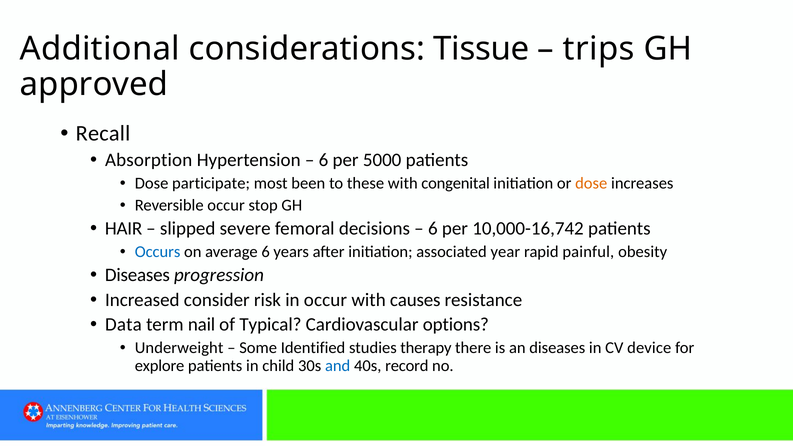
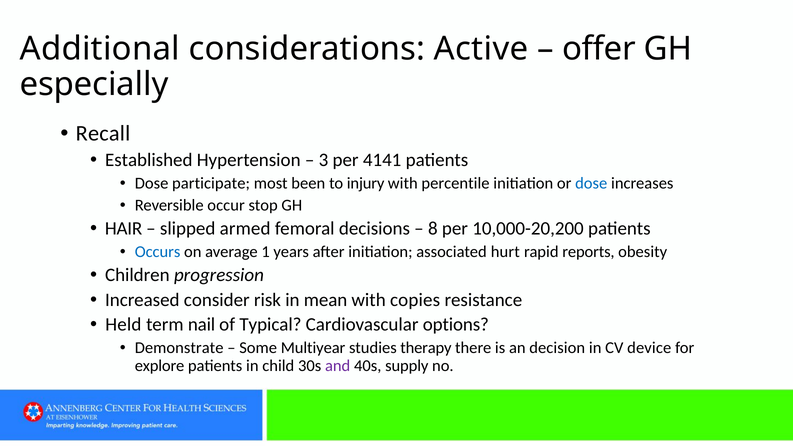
Tissue: Tissue -> Active (481, 49)
trips: trips -> offer (599, 49)
approved: approved -> especially (94, 84)
Absorption: Absorption -> Established (149, 160)
6: 6 -> 3 (323, 160)
5000: 5000 -> 4141 (382, 160)
these: these -> injury (366, 183)
congenital: congenital -> percentile (456, 183)
dose colour: orange -> blue (591, 183)
severe: severe -> armed (245, 229)
6: 6 -> 8 (433, 229)
10,000-16,742: 10,000-16,742 -> 10,000-20,200 (528, 229)
average 6: 6 -> 1 (266, 252)
year: year -> hurt (505, 252)
painful: painful -> reports (588, 252)
Diseases: Diseases -> Children (137, 275)
in occur: occur -> mean (326, 300)
causes: causes -> copies (415, 300)
Data: Data -> Held (123, 325)
Underweight: Underweight -> Demonstrate (179, 348)
Identified: Identified -> Multiyear (313, 348)
an diseases: diseases -> decision (557, 348)
and colour: blue -> purple (338, 366)
record: record -> supply (407, 366)
